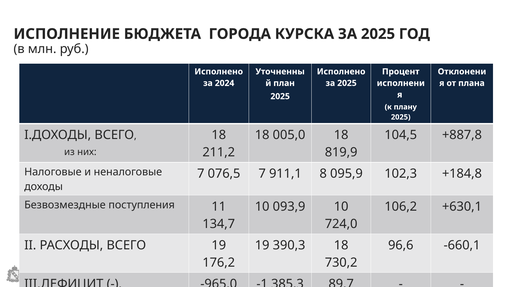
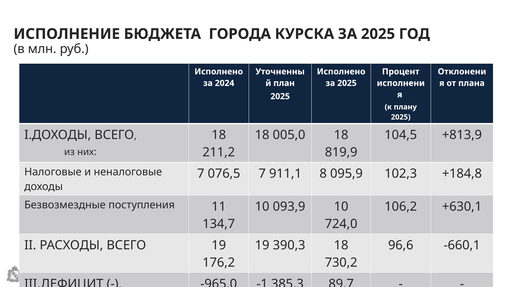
+887,8: +887,8 -> +813,9 (462, 135)
